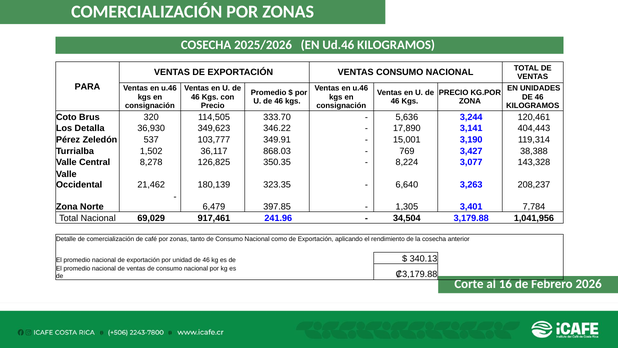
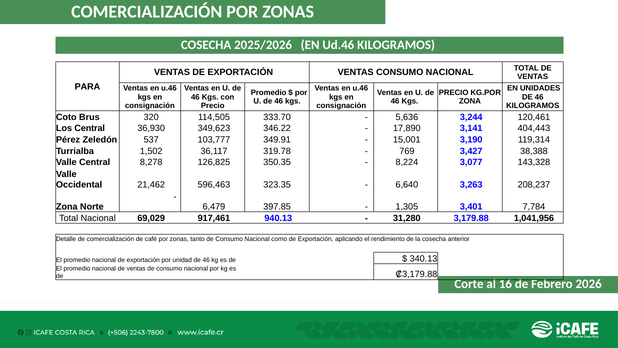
Los Detalla: Detalla -> Central (90, 128)
868.03: 868.03 -> 319.78 (277, 151)
180,139: 180,139 -> 596,463 (214, 184)
241.96: 241.96 -> 940.13 (278, 218)
34,504: 34,504 -> 31,280 (407, 218)
